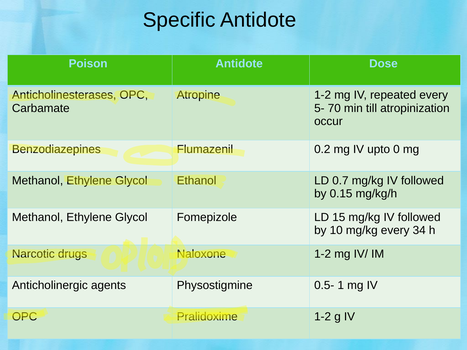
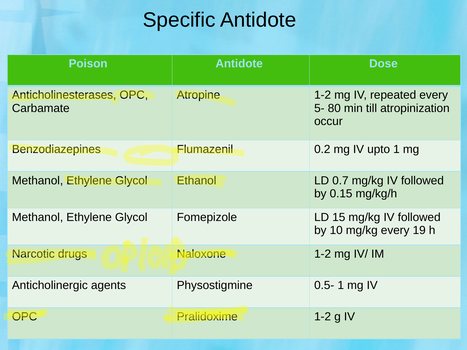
70: 70 -> 80 (334, 108)
upto 0: 0 -> 1 (396, 149)
34: 34 -> 19 (419, 231)
